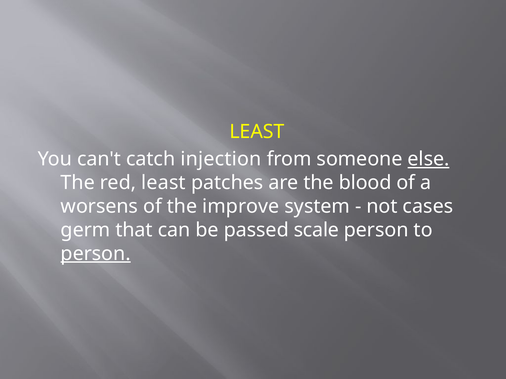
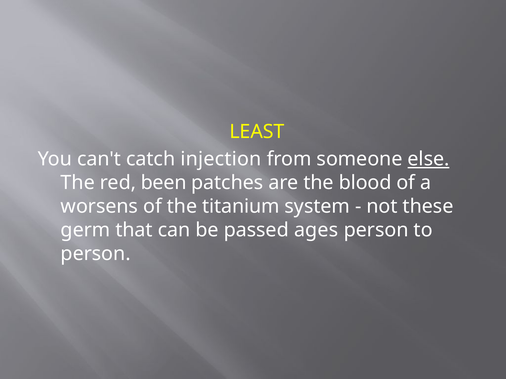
red least: least -> been (164, 183)
improve: improve -> titanium (241, 207)
cases: cases -> these (428, 207)
scale: scale -> ages (316, 230)
person underline: present -> none (96, 254)
